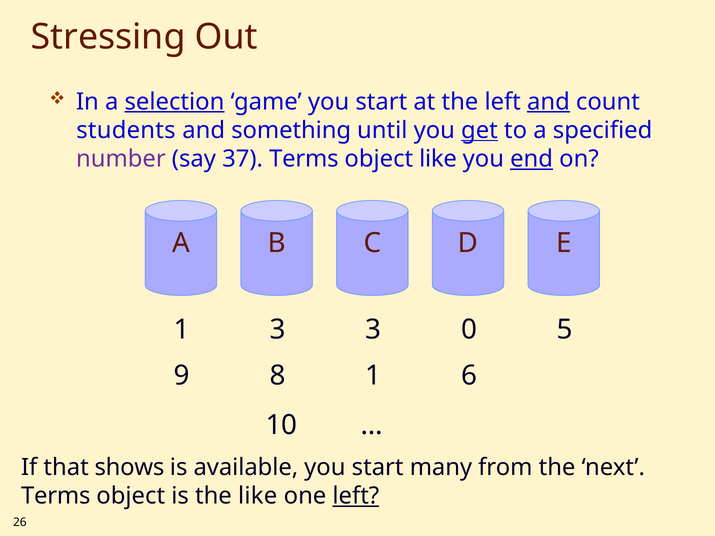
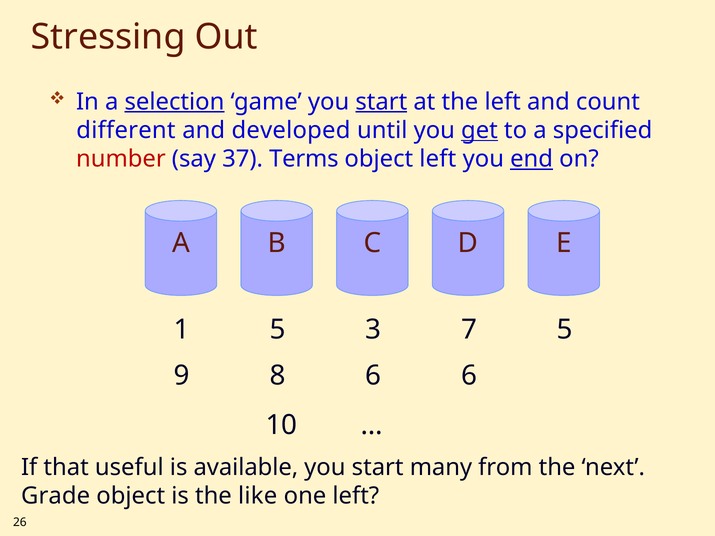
start underline: none -> present (381, 102)
and underline: present -> none (548, 102)
students: students -> different (126, 130)
something: something -> developed (291, 130)
number colour: purple -> red (121, 159)
object like: like -> left (438, 159)
1 3: 3 -> 5 (278, 330)
0: 0 -> 7 (469, 330)
8 1: 1 -> 6 (373, 376)
shows: shows -> useful (129, 468)
Terms: Terms -> Grade (56, 496)
left underline: present -> none (356, 496)
